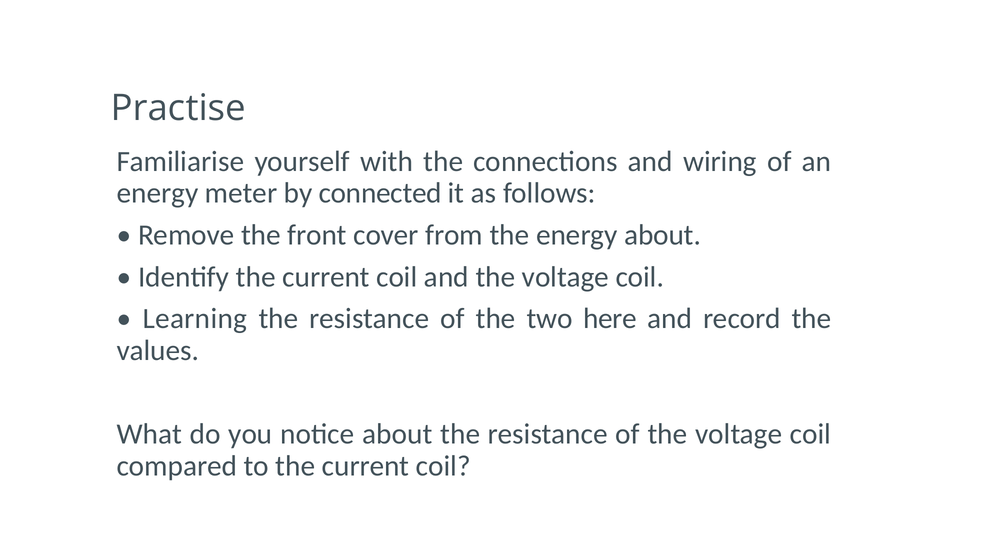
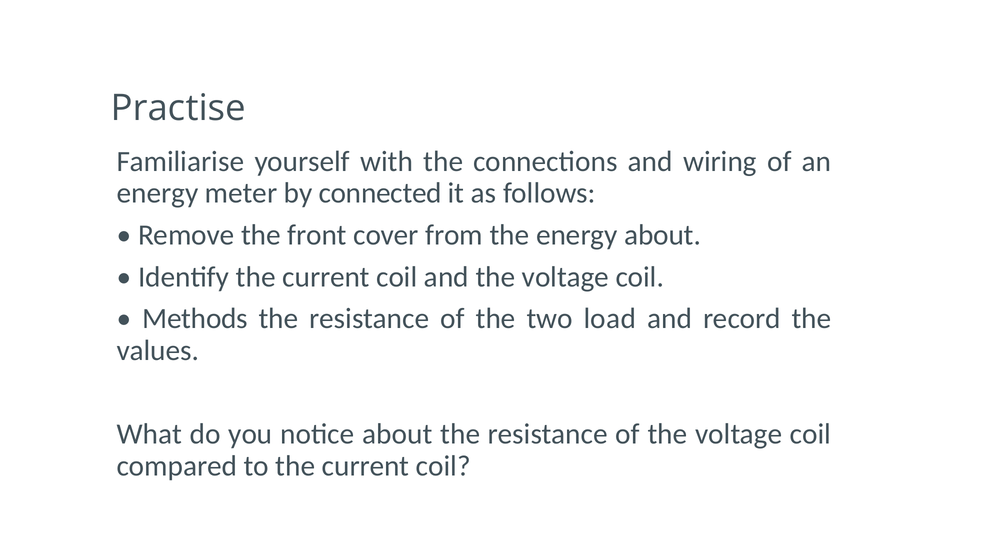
Learning: Learning -> Methods (195, 319)
here: here -> load (610, 319)
